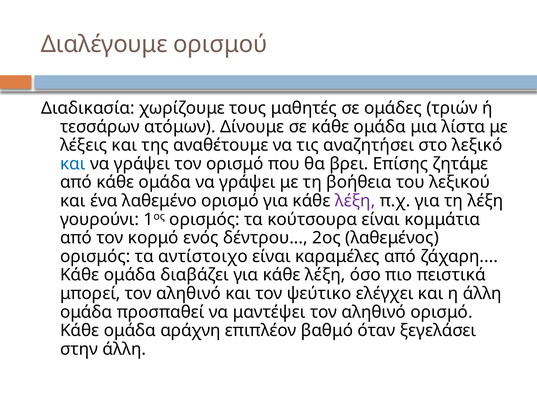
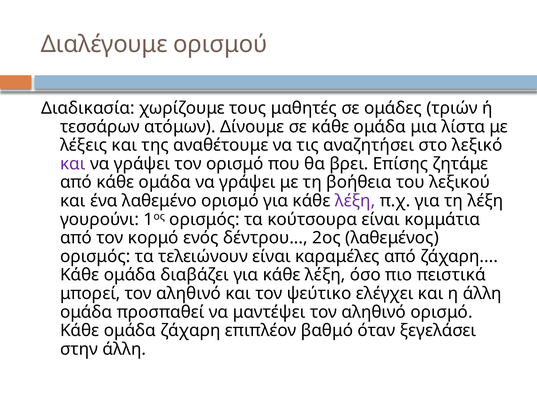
και colour: blue -> purple (73, 164)
αντίστοιχο: αντίστοιχο -> τελειώνουν (203, 256)
ομάδα αράχνη: αράχνη -> ζάχαρη (190, 330)
